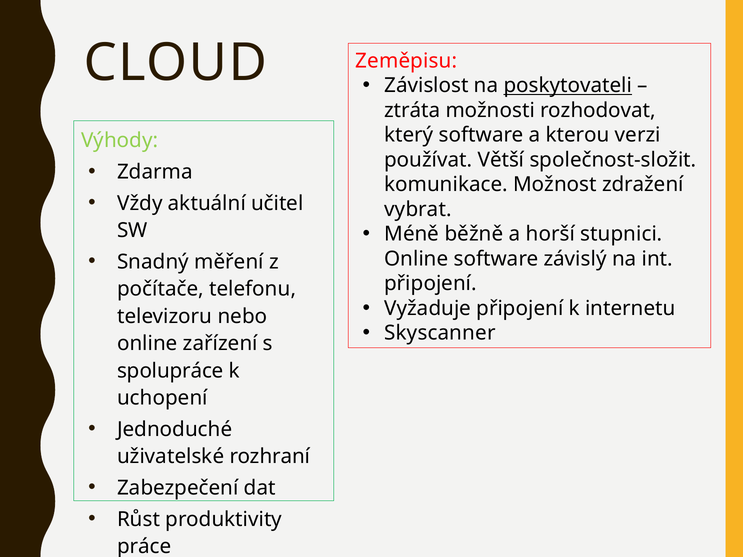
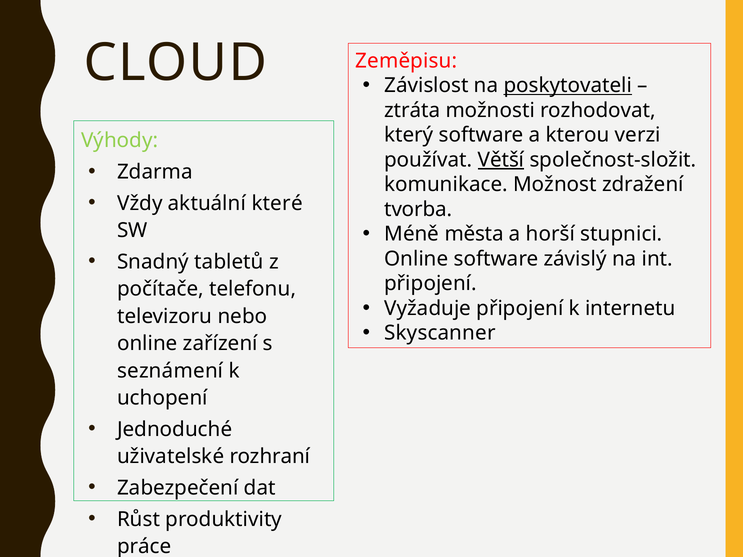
Větší underline: none -> present (501, 160)
učitel: učitel -> které (277, 203)
vybrat: vybrat -> tvorba (418, 209)
běžně: běžně -> města (474, 234)
měření: měření -> tabletů (229, 262)
spolupráce: spolupráce -> seznámení (170, 371)
